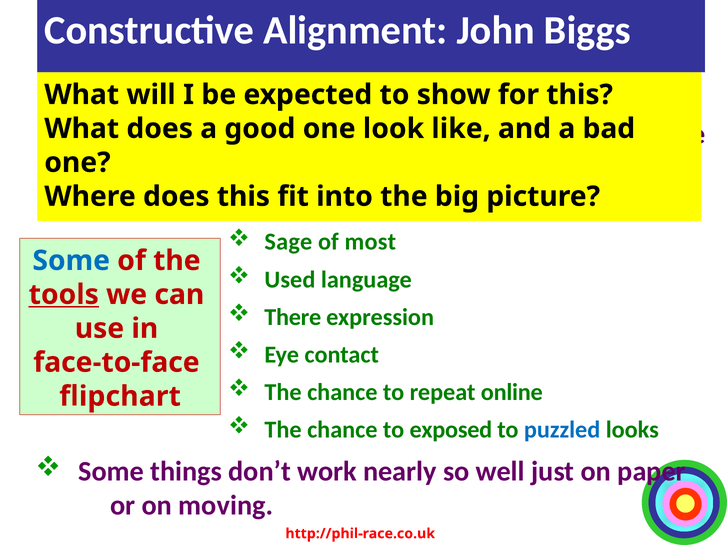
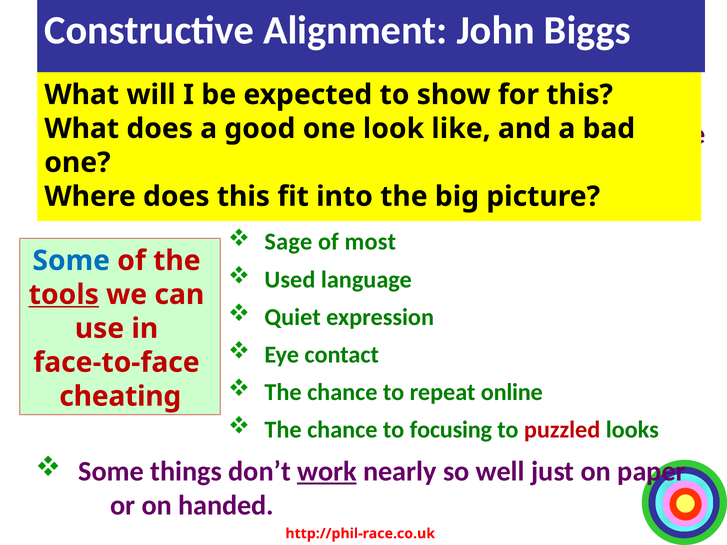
There: There -> Quiet (293, 317)
flipchart: flipchart -> cheating (120, 397)
exposed: exposed -> focusing (451, 430)
puzzled colour: blue -> red (562, 430)
work underline: none -> present (327, 472)
moving: moving -> handed (226, 505)
